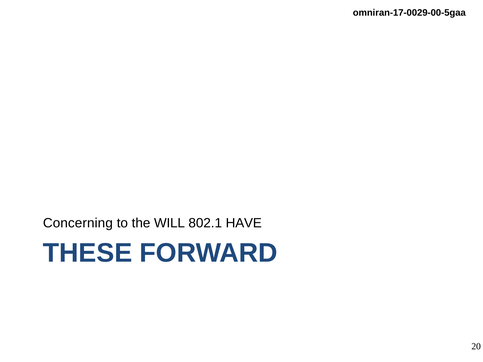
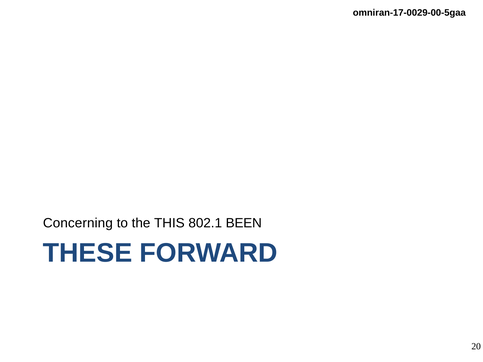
WILL: WILL -> THIS (169, 223)
HAVE: HAVE -> BEEN (244, 223)
